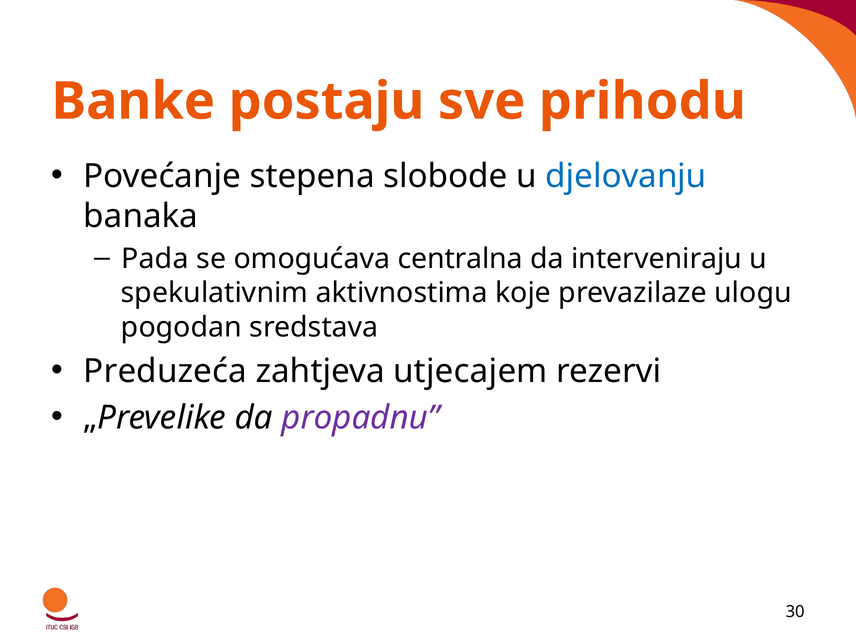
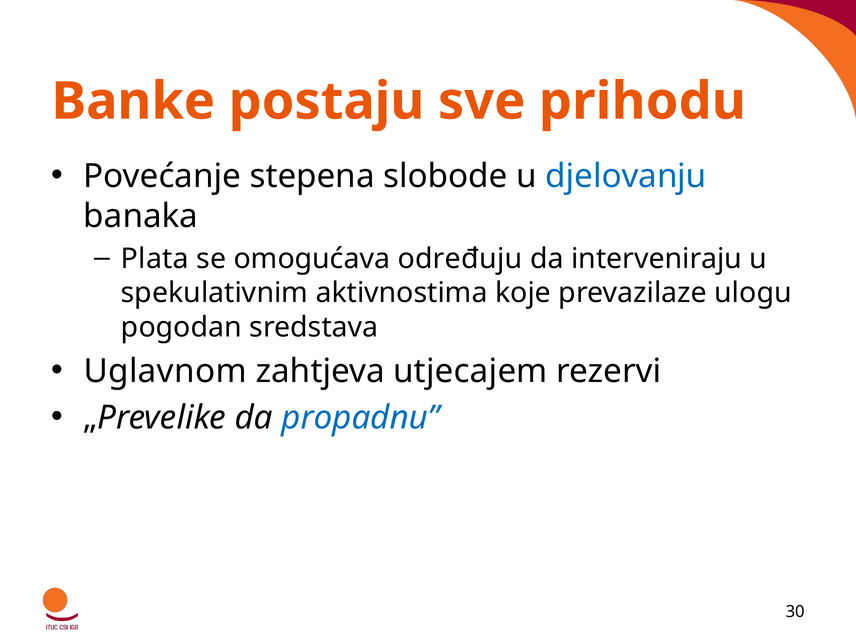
Pada: Pada -> Plata (155, 259)
centralna: centralna -> određuju (460, 259)
Preduzeća: Preduzeća -> Uglavnom (165, 371)
propadnu colour: purple -> blue (361, 418)
